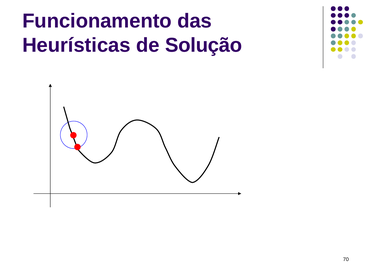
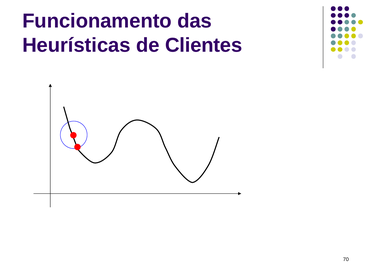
Solução: Solução -> Clientes (204, 45)
